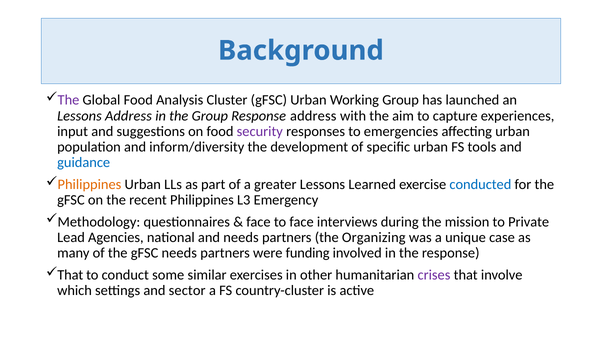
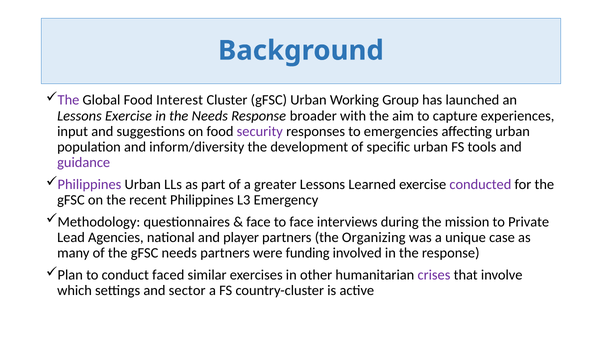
Analysis: Analysis -> Interest (180, 100)
Lessons Address: Address -> Exercise (129, 116)
the Group: Group -> Needs (210, 116)
Response address: address -> broader (313, 116)
guidance colour: blue -> purple (84, 162)
Philippines colour: orange -> purple (89, 184)
conducted colour: blue -> purple (480, 184)
and needs: needs -> player (241, 237)
That: That -> Plan (70, 275)
some: some -> faced (168, 275)
